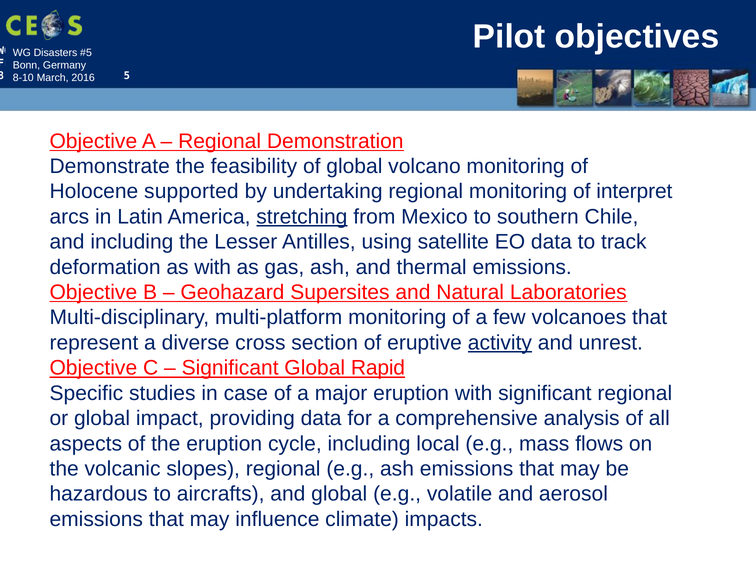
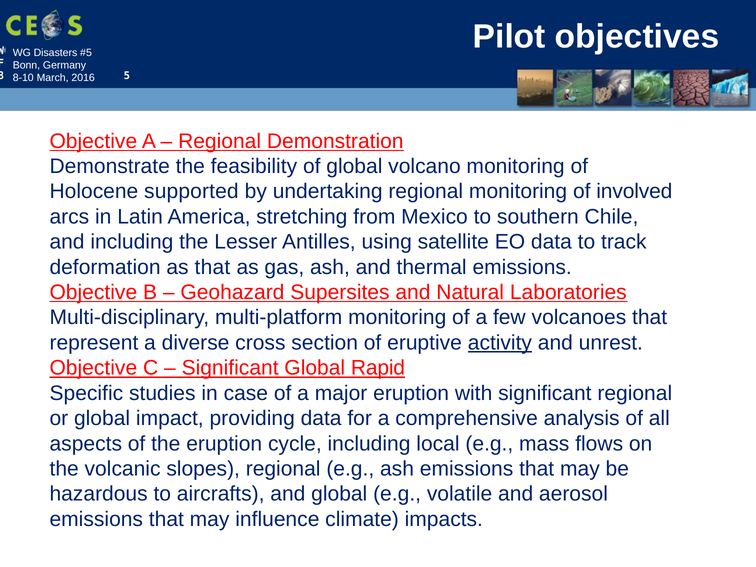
interpret: interpret -> involved (634, 192)
stretching underline: present -> none (302, 217)
as with: with -> that (212, 267)
